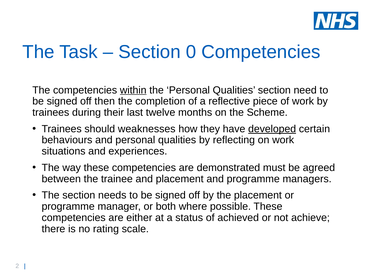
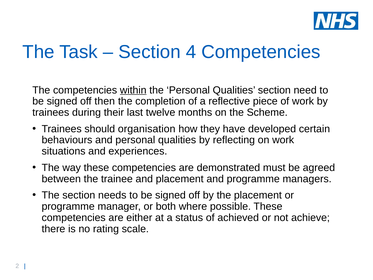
0: 0 -> 4 (191, 52)
weaknesses: weaknesses -> organisation (147, 129)
developed underline: present -> none (272, 129)
